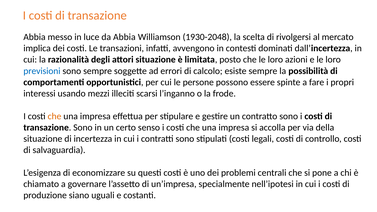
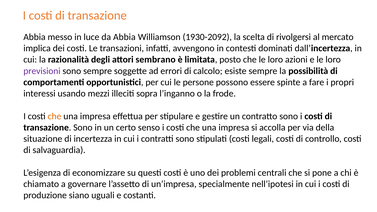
1930-2048: 1930-2048 -> 1930-2092 (207, 37)
attori situazione: situazione -> sembrano (156, 60)
previsioni colour: blue -> purple (42, 71)
scarsi: scarsi -> sopra (147, 94)
